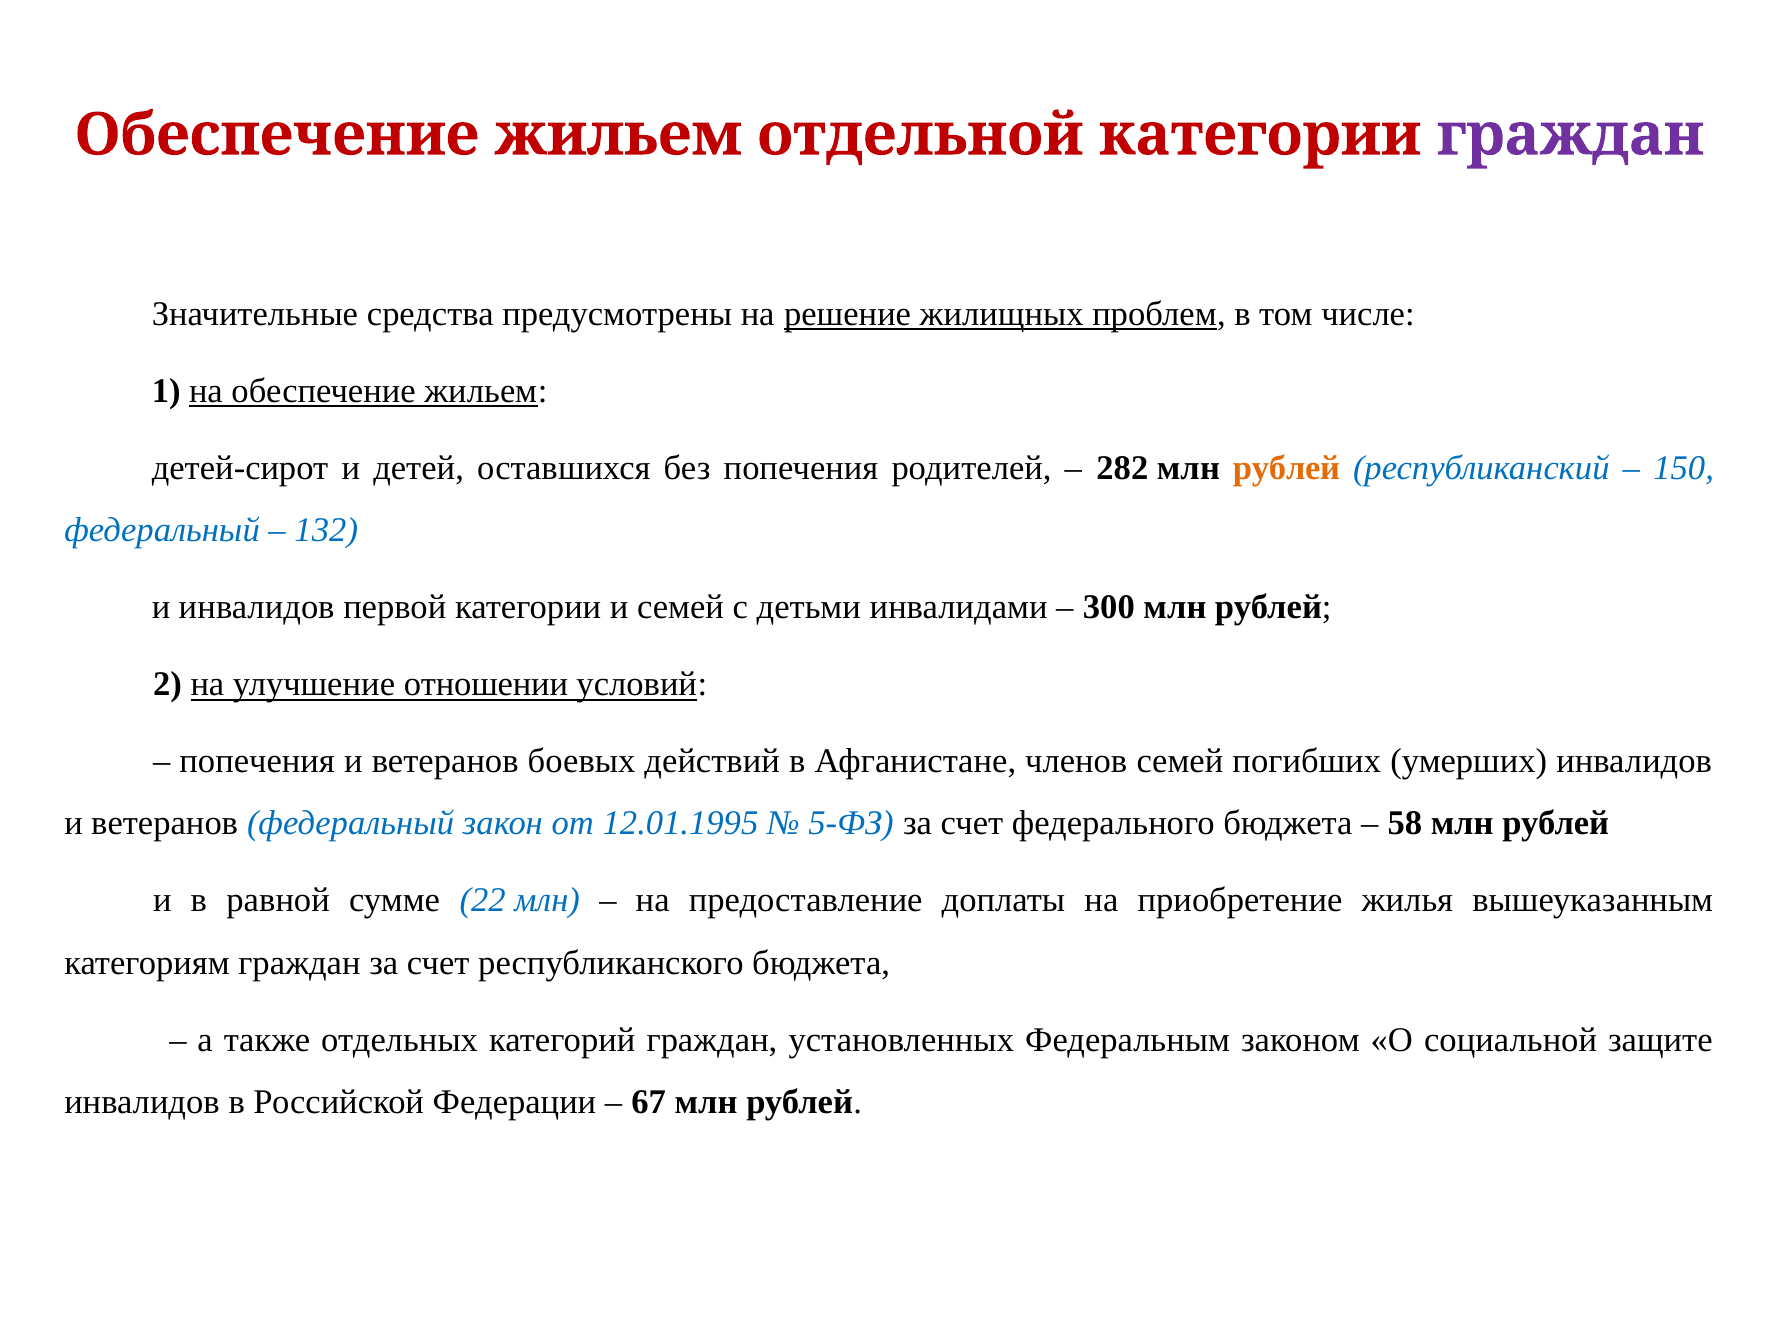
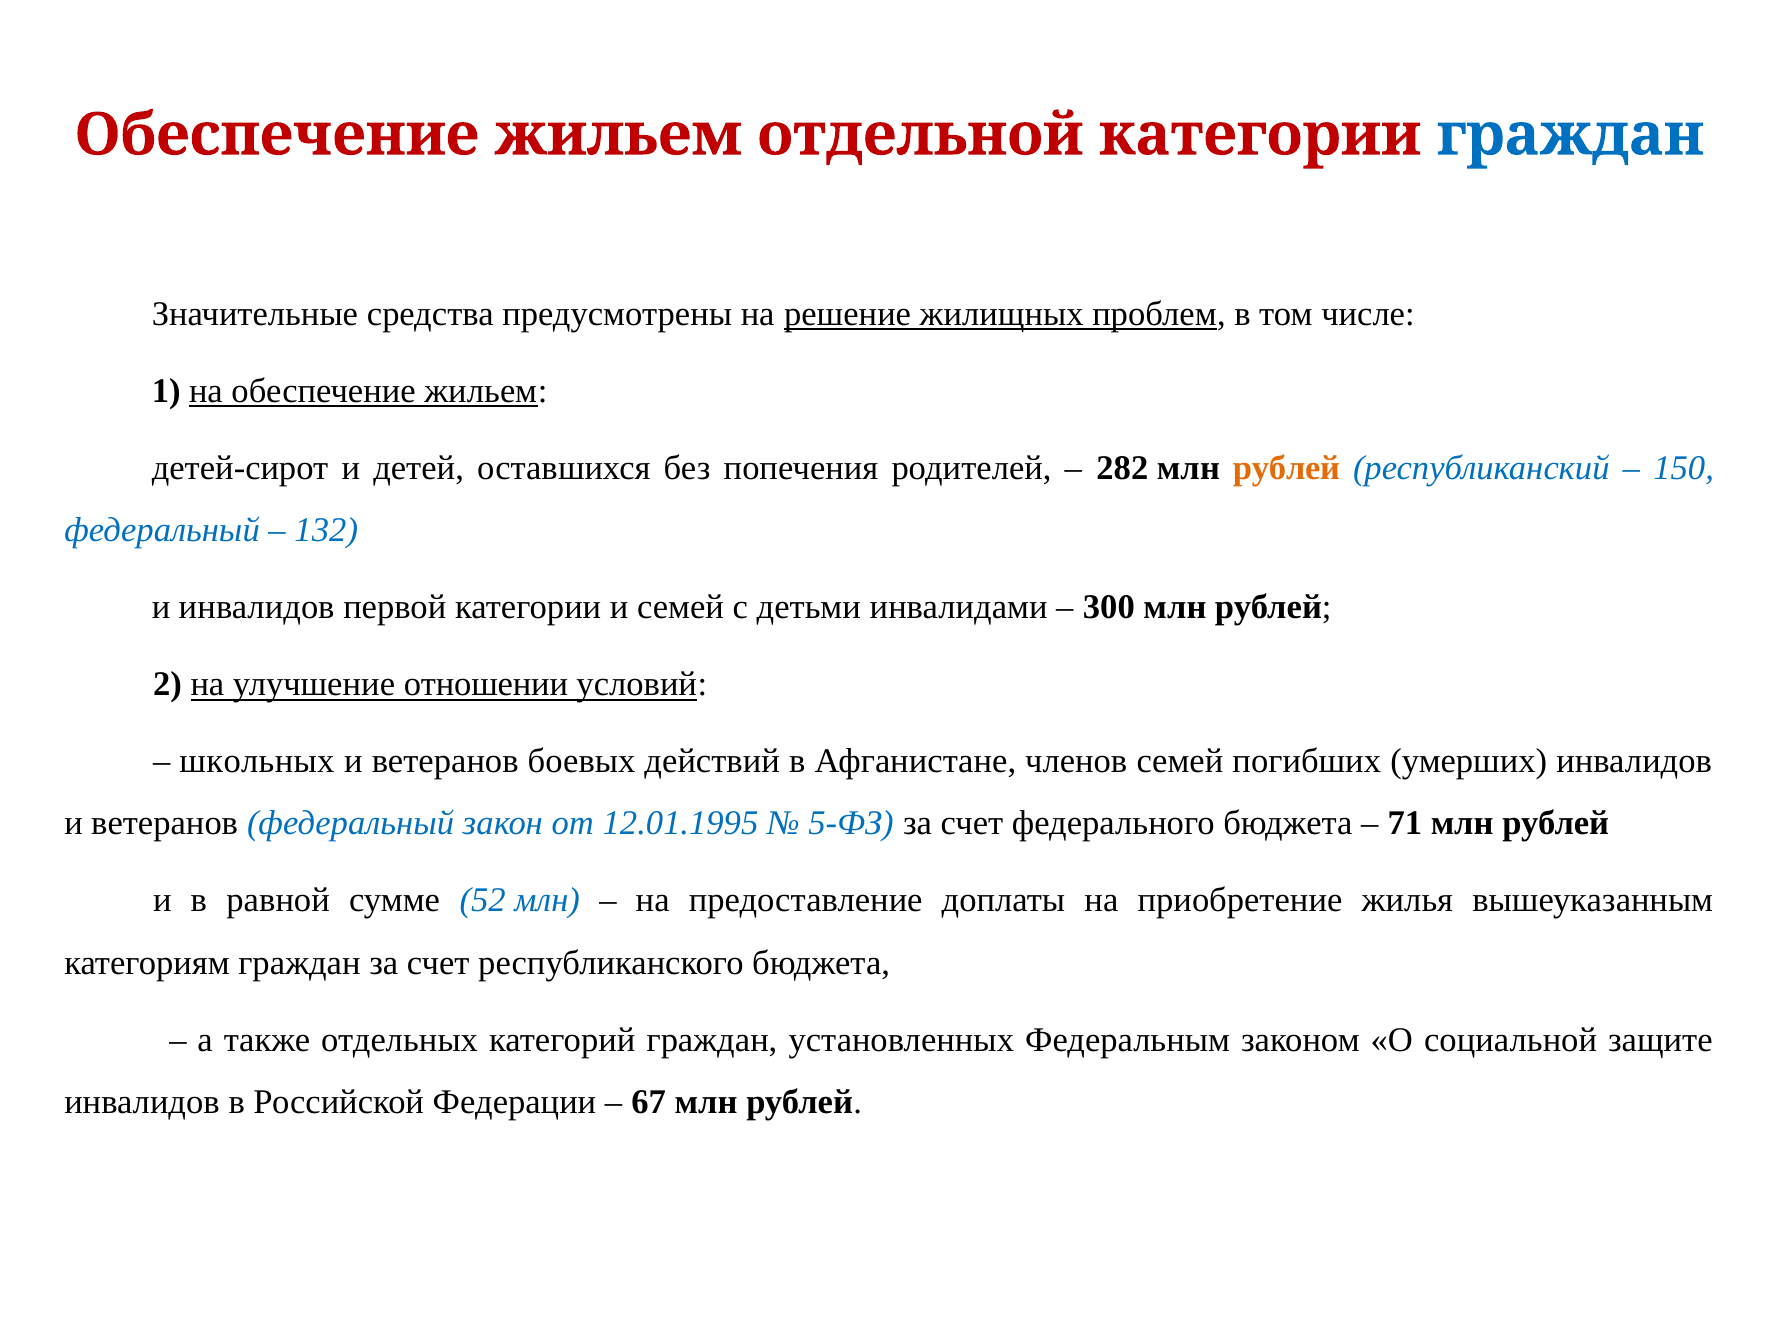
граждан colour: purple -> blue (1570, 135)
попечения: попечения -> школьных (257, 761)
58: 58 -> 71 (1405, 823)
22: 22 -> 52 (483, 900)
